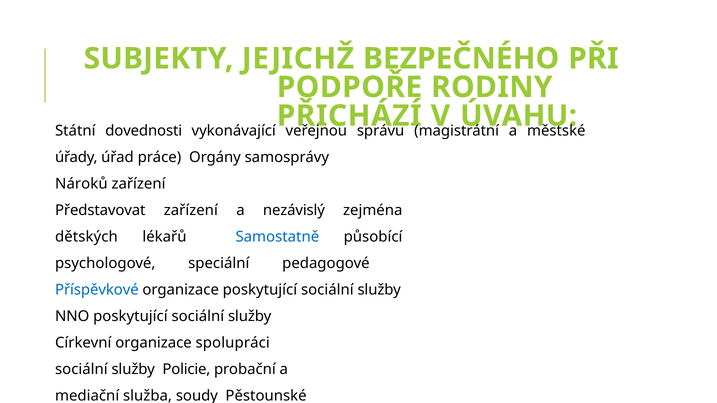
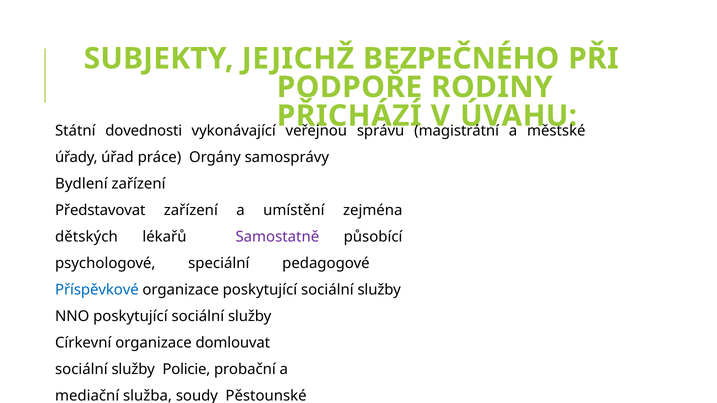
Nároků: Nároků -> Bydlení (81, 184)
nezávislý: nezávislý -> umístění (294, 211)
Samostatně colour: blue -> purple (277, 237)
spolupráci: spolupráci -> domlouvat (233, 343)
